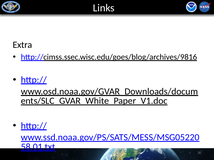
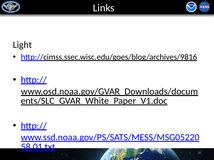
Extra: Extra -> Light (22, 45)
